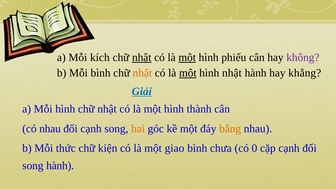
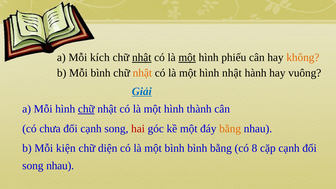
không colour: purple -> orange (303, 57)
một underline: present -> none (188, 73)
khẳng: khẳng -> vuông (305, 73)
chữ underline: none -> present (86, 109)
có nhau: nhau -> chưa (50, 129)
hai colour: orange -> red (138, 129)
thức: thức -> kiện (66, 148)
kiện: kiện -> diện (108, 148)
một giao: giao -> bình (175, 148)
bình chưa: chưa -> bằng (221, 148)
0: 0 -> 8 (254, 148)
song hành: hành -> nhau (60, 166)
